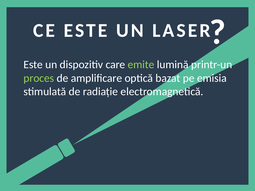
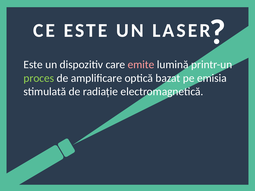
emite colour: light green -> pink (141, 65)
